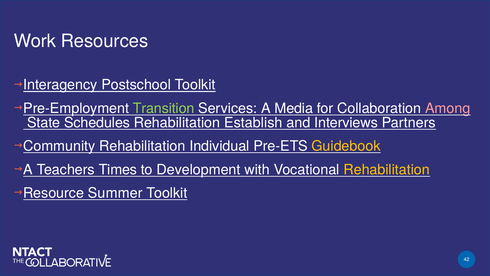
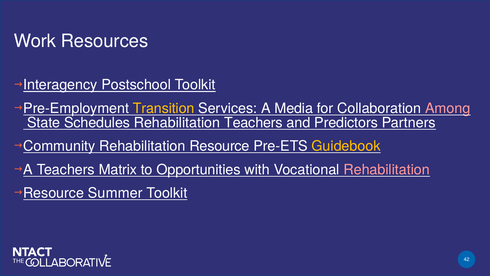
Transition colour: light green -> yellow (164, 108)
Rehabilitation Establish: Establish -> Teachers (253, 123)
Interviews: Interviews -> Predictors (346, 123)
Individual: Individual -> Resource (220, 146)
Times: Times -> Matrix (118, 169)
Development: Development -> Opportunities (199, 169)
Rehabilitation colour: yellow -> pink (387, 169)
